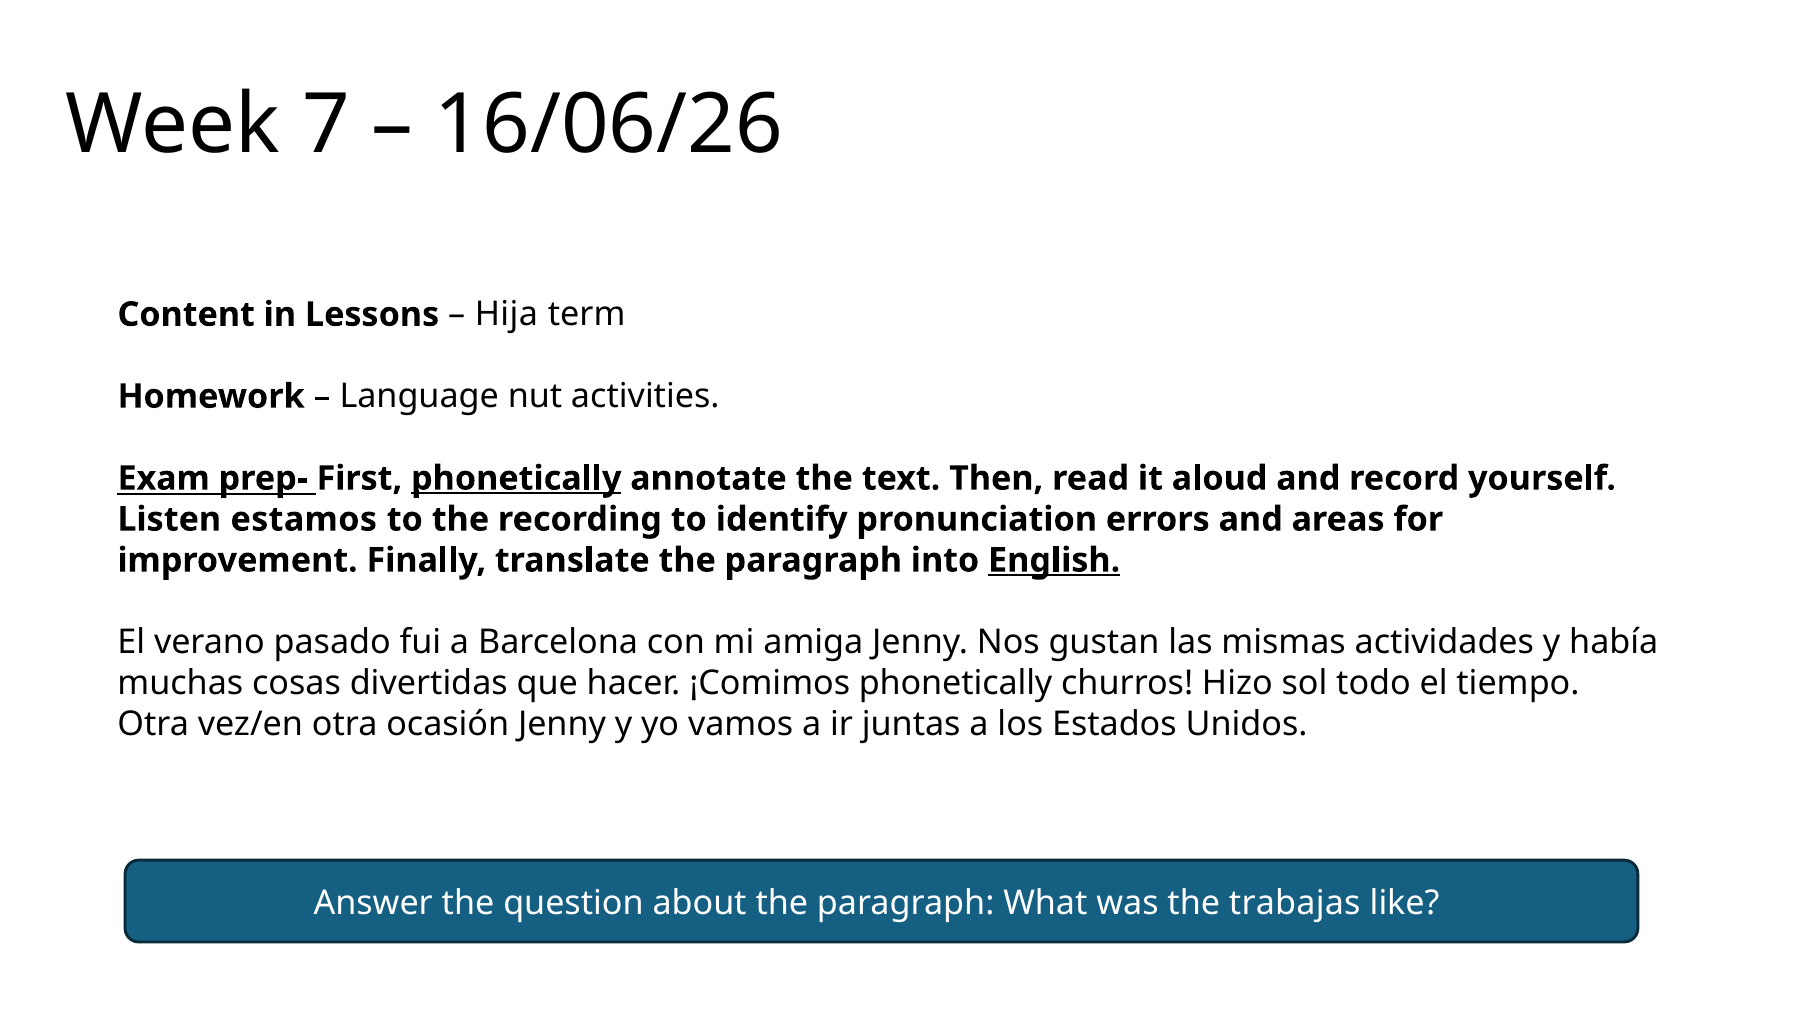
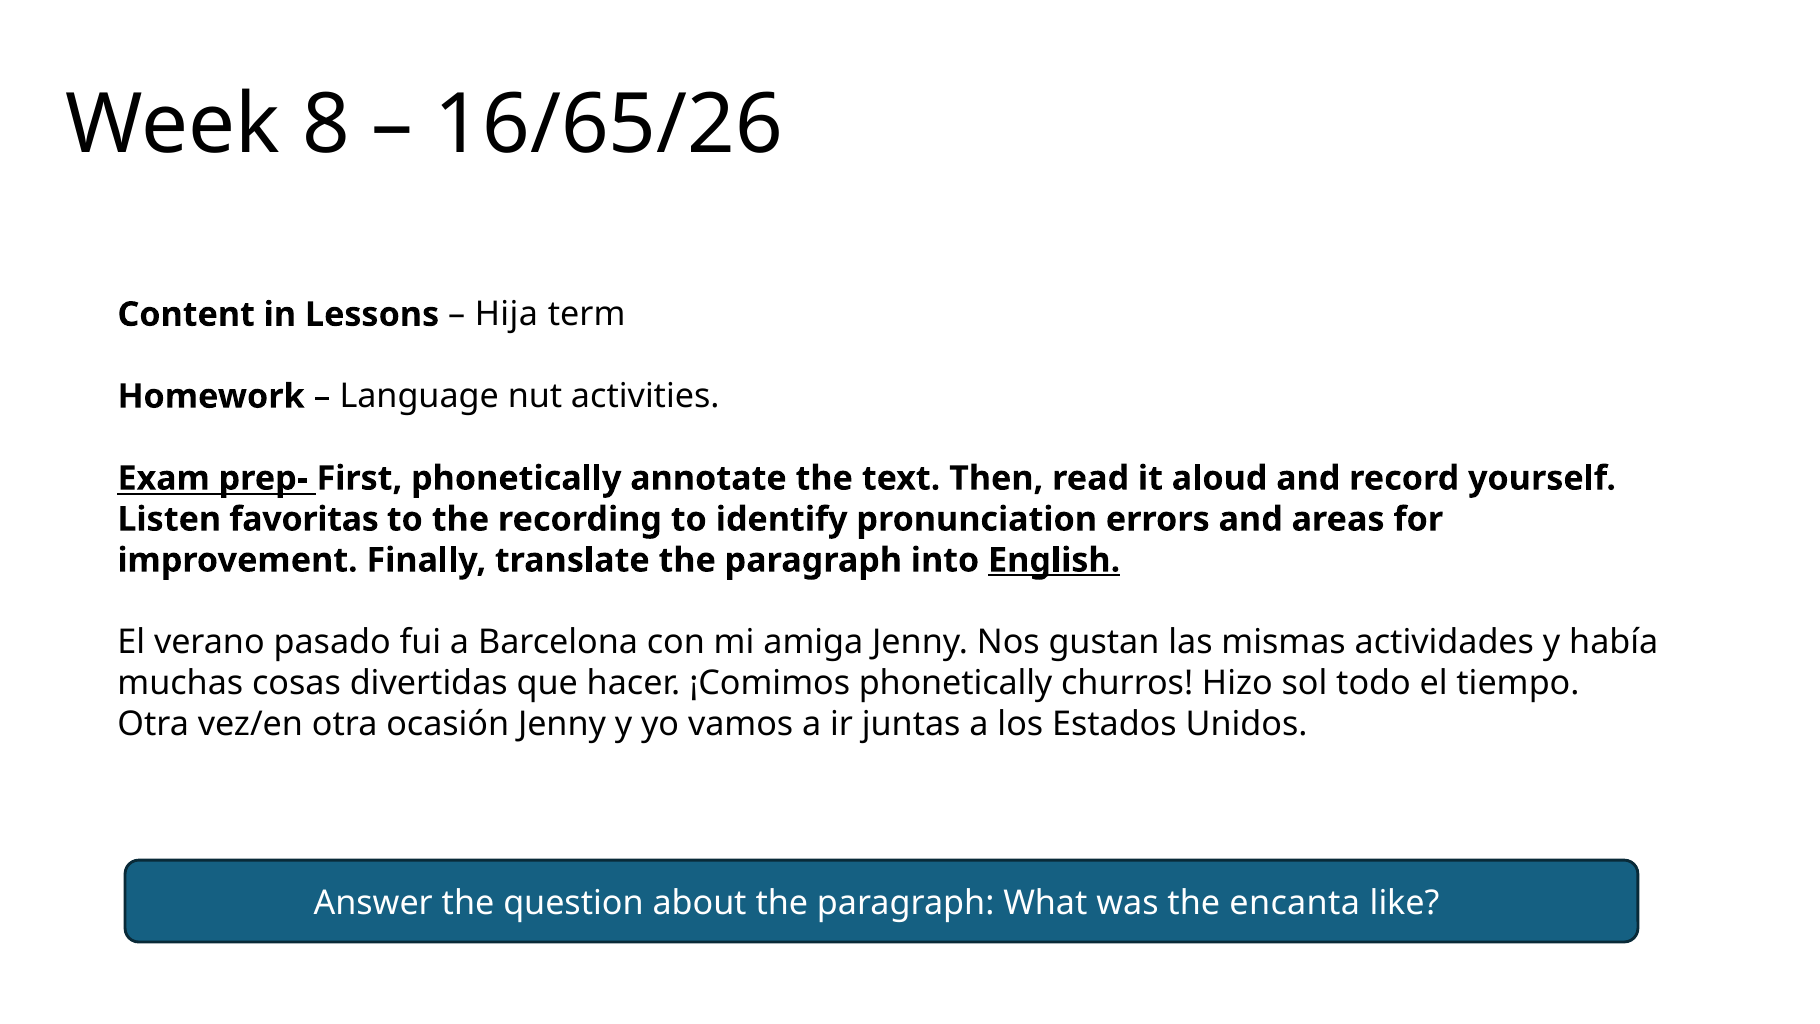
7: 7 -> 8 (326, 125)
16/06/26: 16/06/26 -> 16/65/26 (609, 125)
phonetically underline: present -> none (516, 478)
estamos: estamos -> favoritas (304, 519)
trabajas: trabajas -> encanta (1295, 903)
